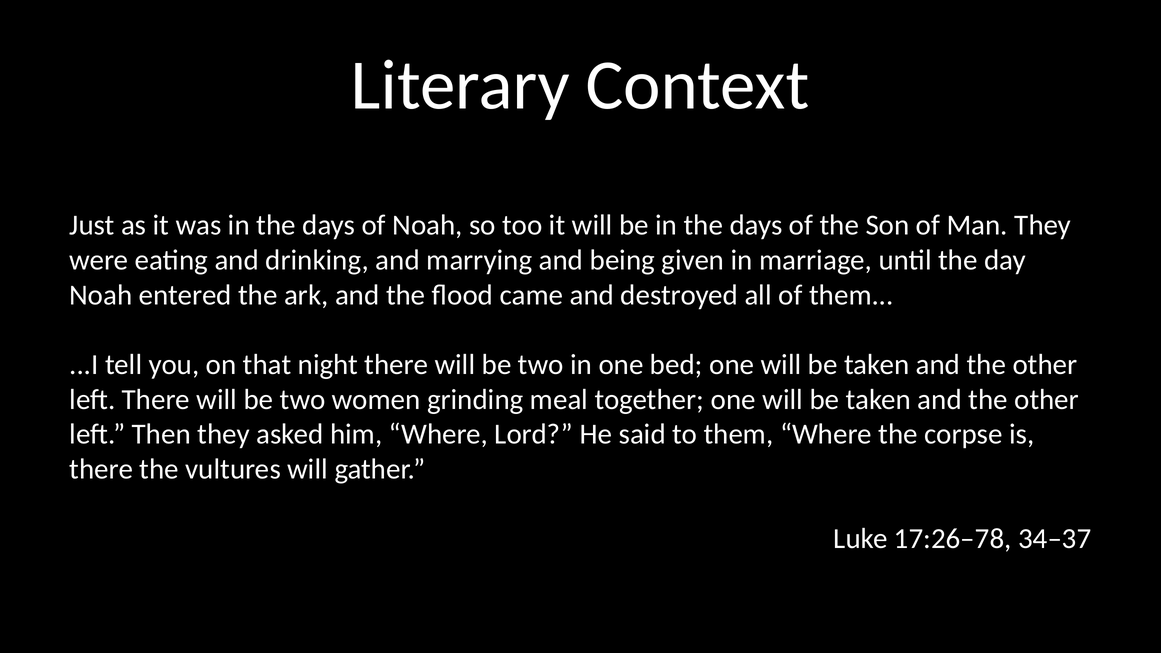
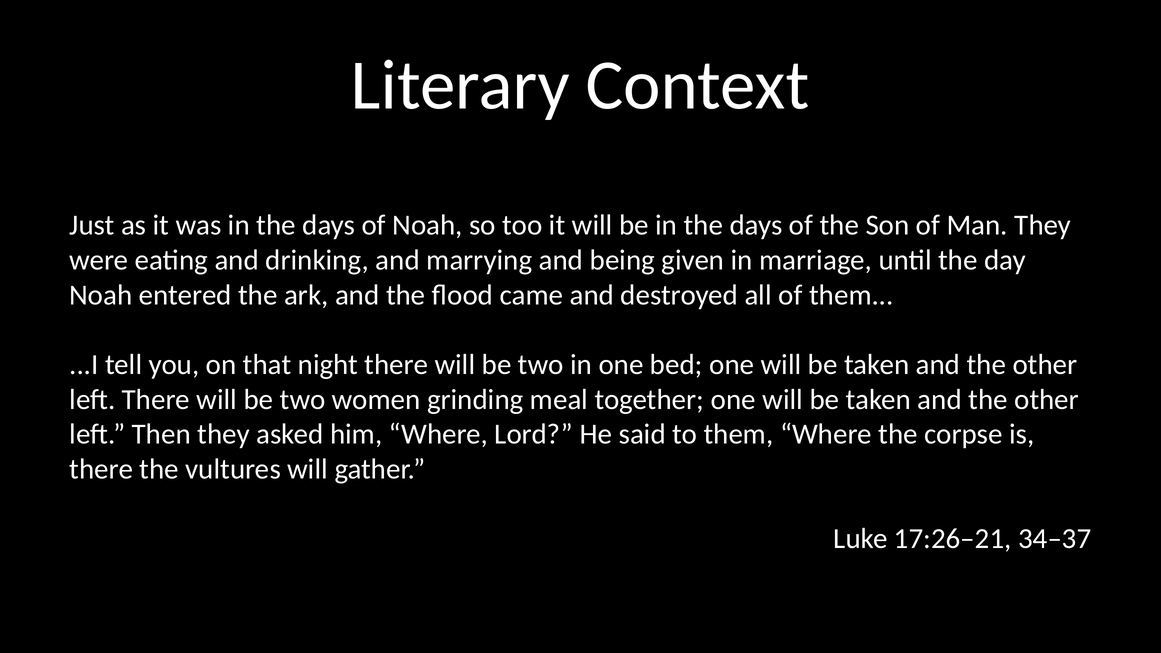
17:26–78: 17:26–78 -> 17:26–21 (953, 539)
